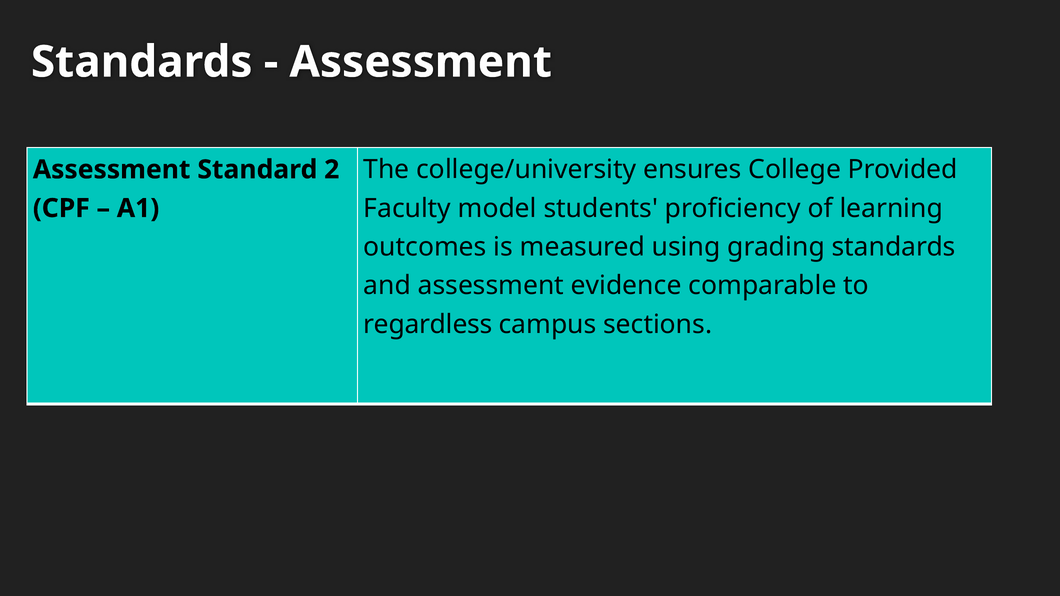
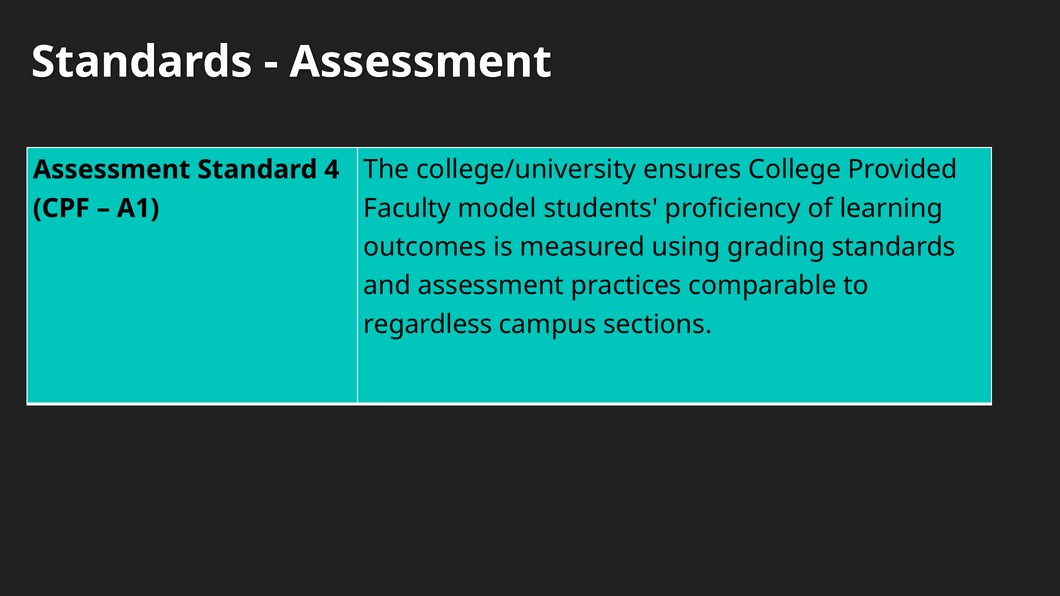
2: 2 -> 4 (332, 170)
evidence: evidence -> practices (626, 286)
